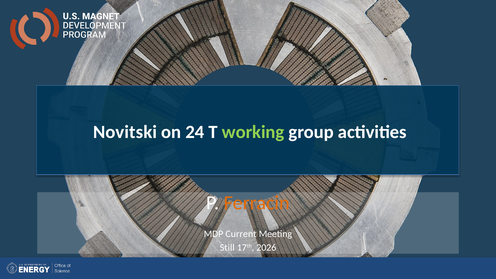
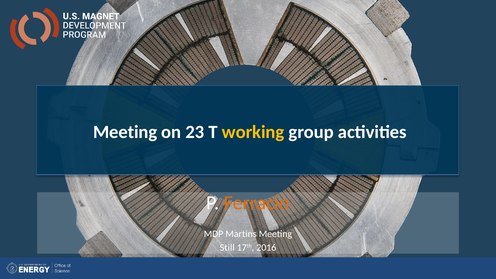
Novitski: Novitski -> Meeting (125, 132)
24: 24 -> 23 (195, 132)
working colour: light green -> yellow (253, 132)
Current: Current -> Martins (241, 234)
2026: 2026 -> 2016 (266, 247)
